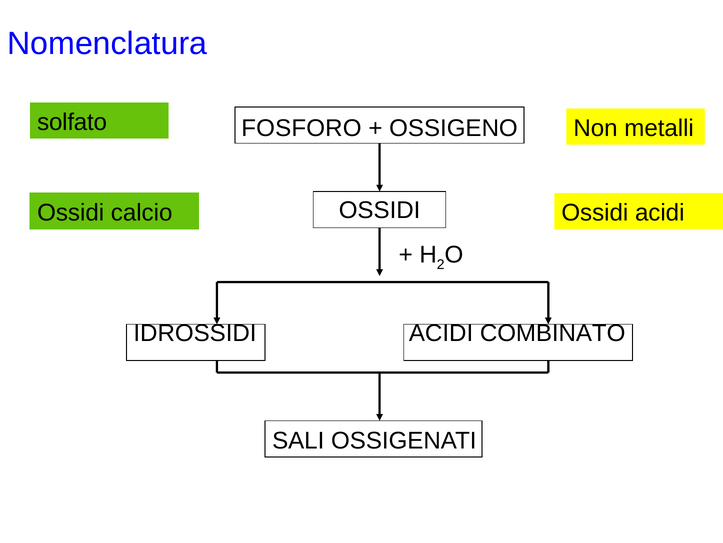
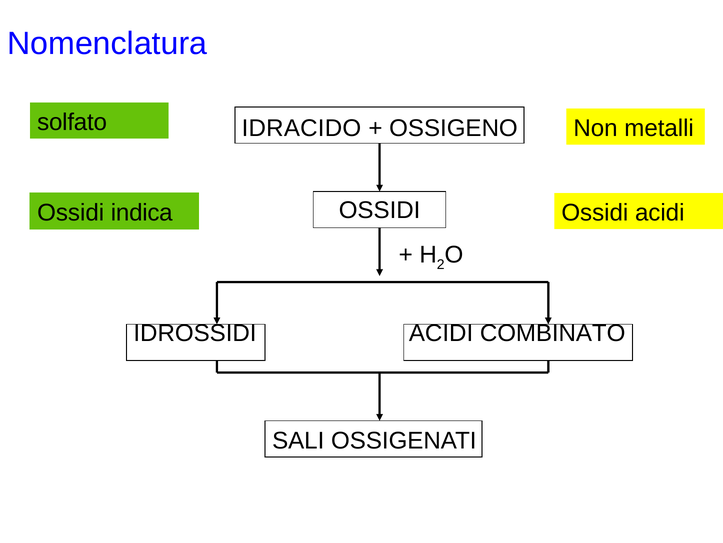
FOSFORO: FOSFORO -> IDRACIDO (301, 128)
calcio: calcio -> indica (142, 212)
